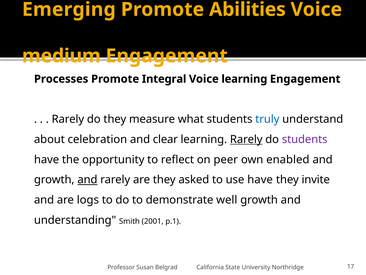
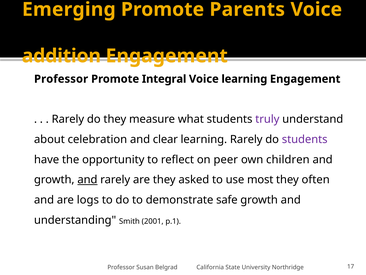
Abilities: Abilities -> Parents (247, 9)
medium: medium -> addition (61, 56)
Processes: Processes -> Professor (61, 79)
truly colour: blue -> purple (267, 119)
Rarely underline: present -> none (246, 139)
enabled: enabled -> children (288, 159)
use have: have -> most (260, 179)
invite: invite -> often (316, 179)
well: well -> safe (227, 200)
